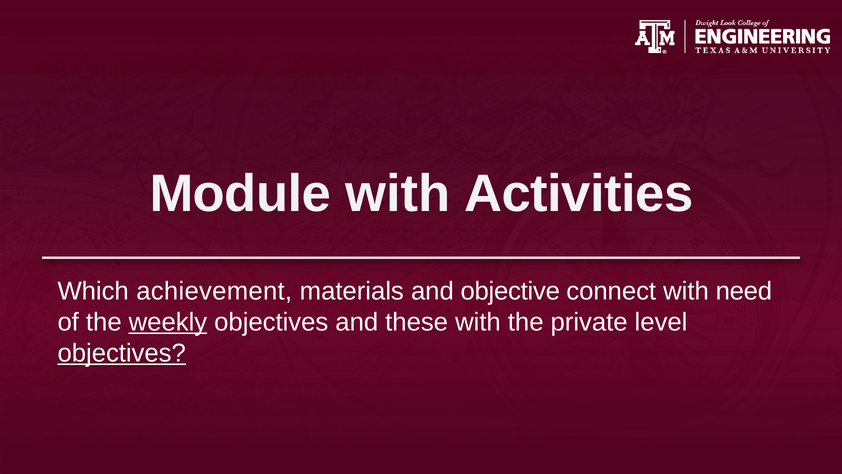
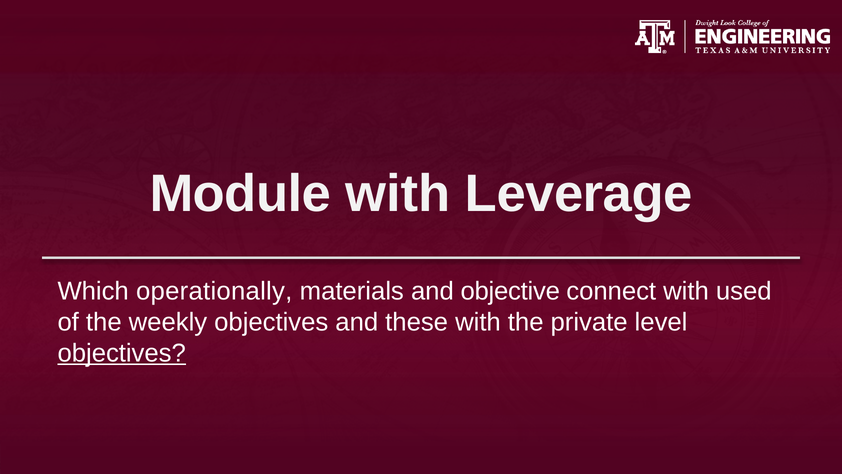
Activities: Activities -> Leverage (579, 193)
achievement: achievement -> operationally (214, 291)
need: need -> used (744, 291)
weekly underline: present -> none (168, 322)
